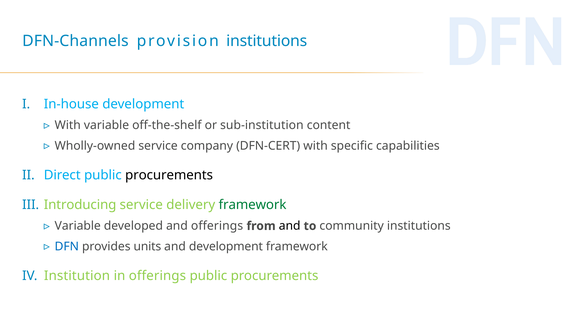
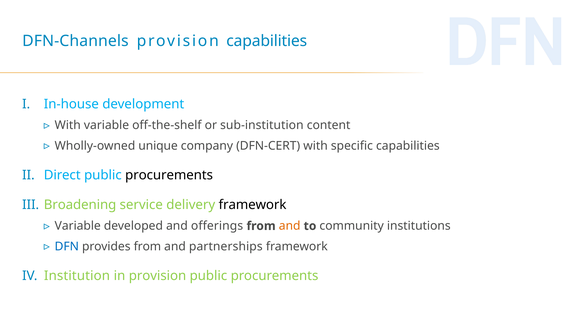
provision institutions: institutions -> capabilities (267, 41)
Wholly-owned service: service -> unique (158, 146)
Introducing: Introducing -> Broadening (80, 205)
framework colour: green -> black (253, 205)
and colour: black -> orange (290, 226)
provides units: units -> from (147, 246)
and development: development -> partnerships (226, 246)
in offerings: offerings -> provision (157, 275)
